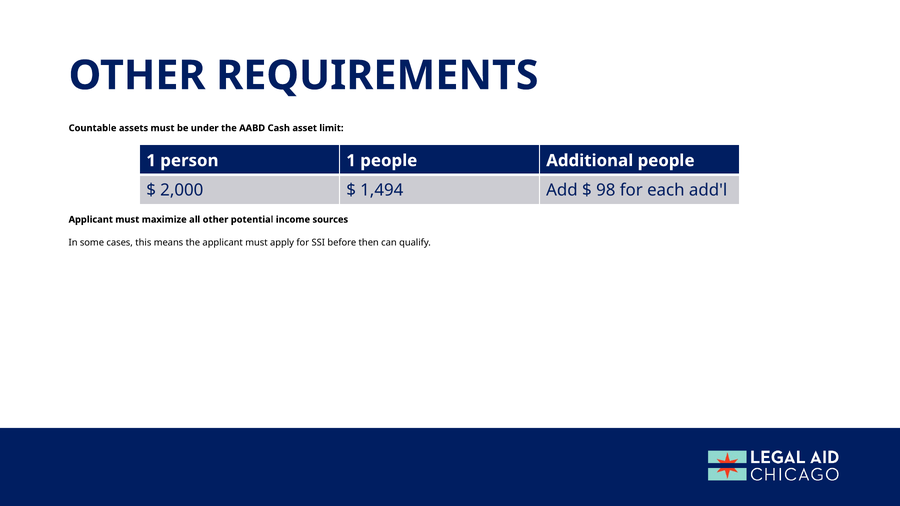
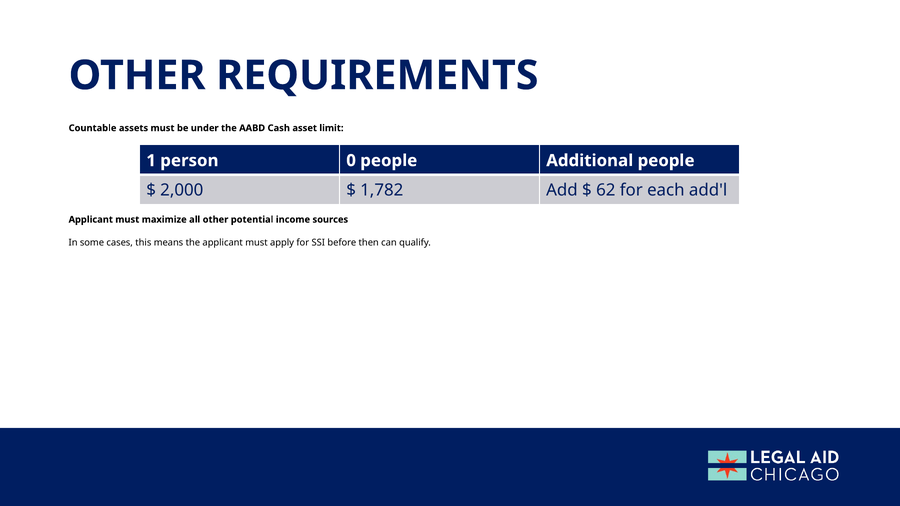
person 1: 1 -> 0 (351, 161)
1,494: 1,494 -> 1,782 (382, 190)
98: 98 -> 62 (606, 190)
